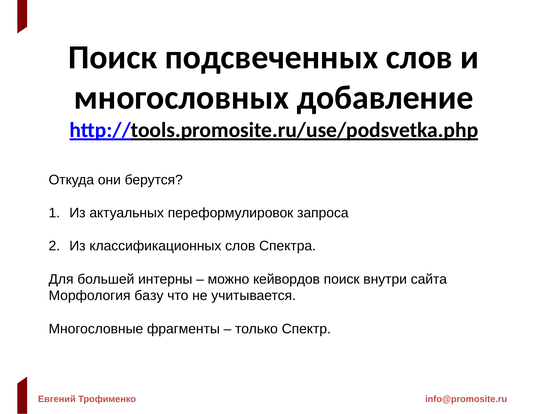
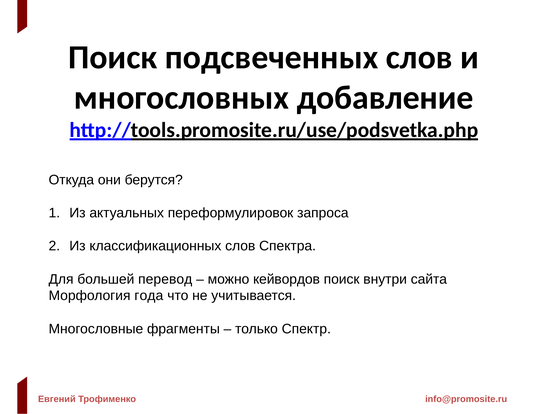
интерны: интерны -> перевод (165, 280)
базу: базу -> года (149, 296)
